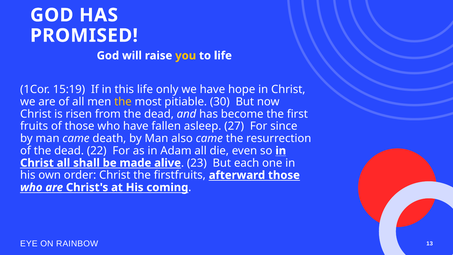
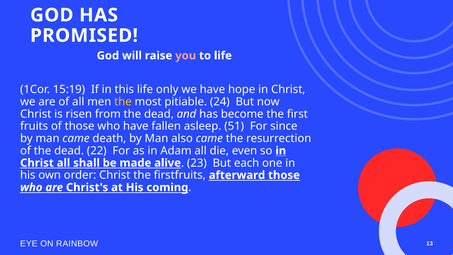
you colour: yellow -> pink (186, 56)
30: 30 -> 24 (220, 102)
27: 27 -> 51 (234, 126)
